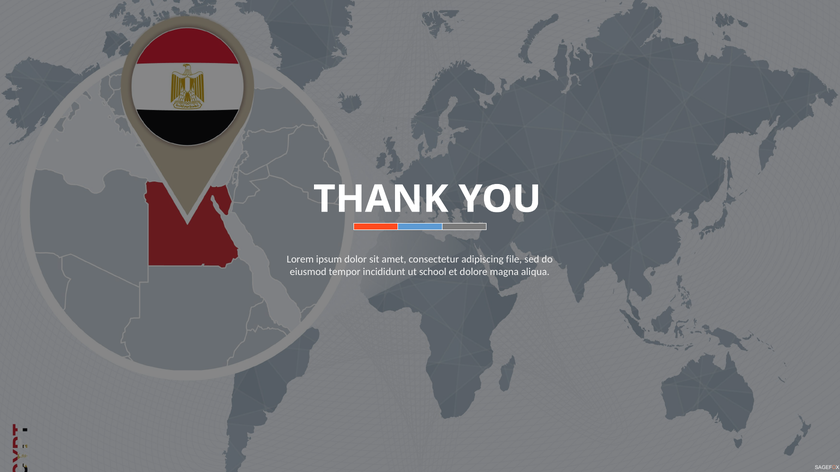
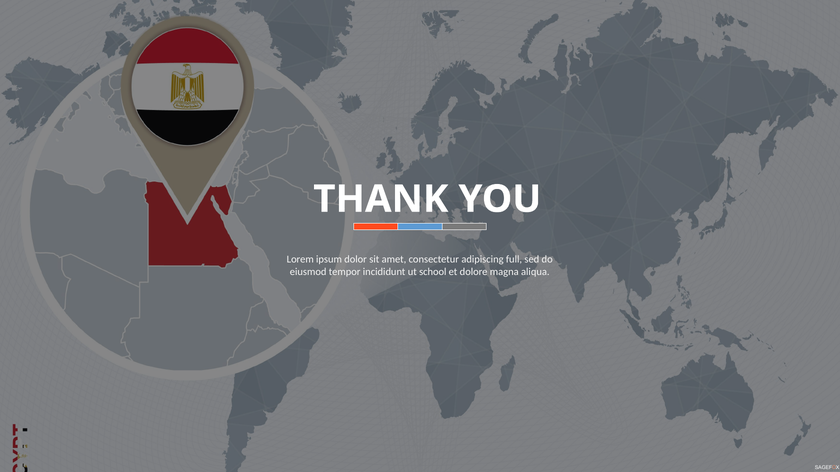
file: file -> full (514, 259)
